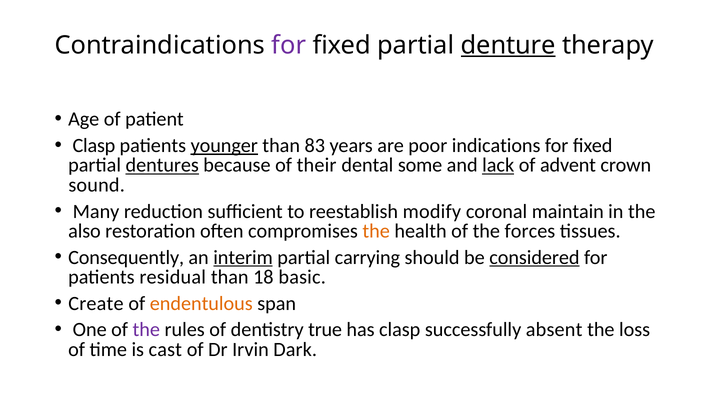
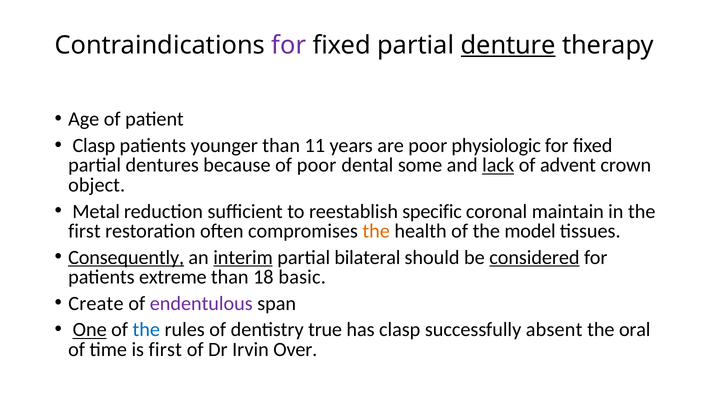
younger underline: present -> none (224, 146)
83: 83 -> 11 (315, 146)
indications: indications -> physiologic (496, 146)
dentures underline: present -> none (162, 165)
of their: their -> poor (317, 165)
sound: sound -> object (97, 185)
Many: Many -> Metal (96, 211)
modify: modify -> specific (432, 211)
also: also -> first (84, 231)
forces: forces -> model (530, 231)
Consequently underline: none -> present (126, 257)
carrying: carrying -> bilateral (367, 257)
residual: residual -> extreme (173, 277)
endentulous colour: orange -> purple (201, 303)
One underline: none -> present (90, 330)
the colour: purple -> blue (146, 330)
loss: loss -> oral (635, 330)
is cast: cast -> first (165, 349)
Dark: Dark -> Over (295, 349)
